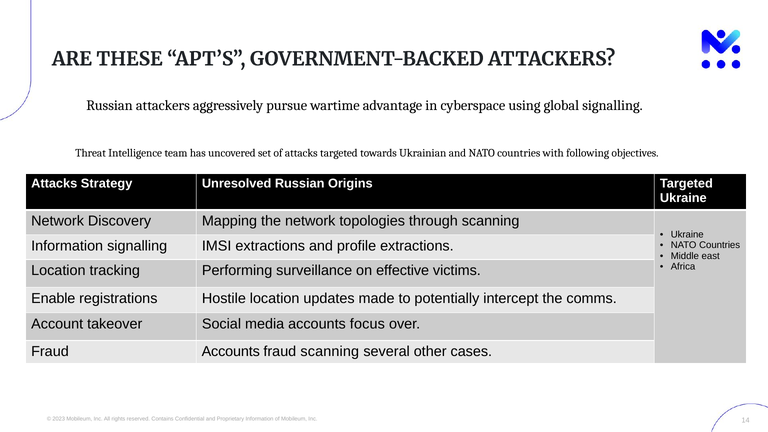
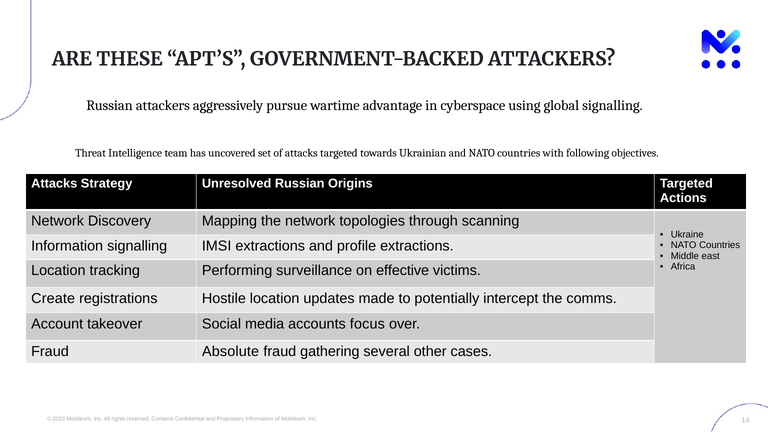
Ukraine: Ukraine -> Actions (683, 198)
Enable: Enable -> Create (53, 298)
Fraud Accounts: Accounts -> Absolute (231, 352)
fraud scanning: scanning -> gathering (330, 352)
